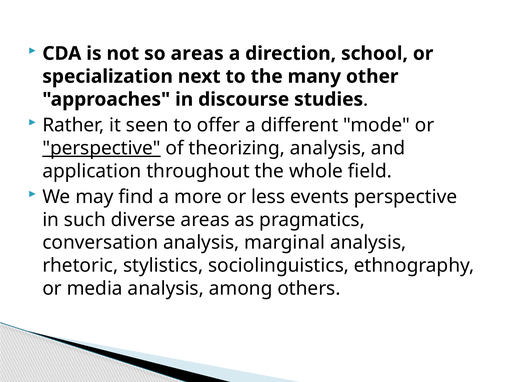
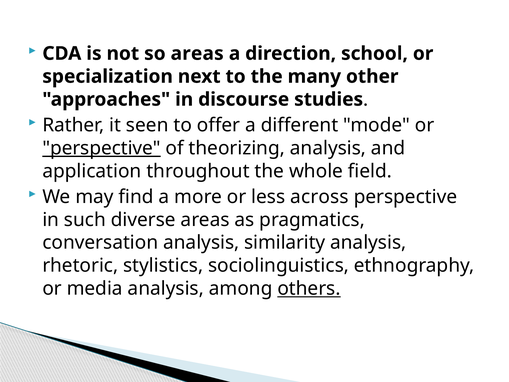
events: events -> across (319, 197)
marginal: marginal -> similarity (285, 243)
others underline: none -> present (309, 288)
